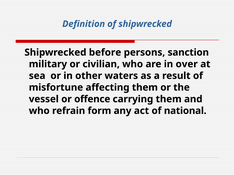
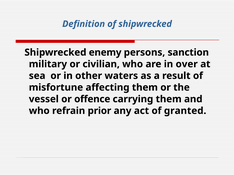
before: before -> enemy (105, 53)
form: form -> prior (99, 111)
national: national -> granted (185, 111)
